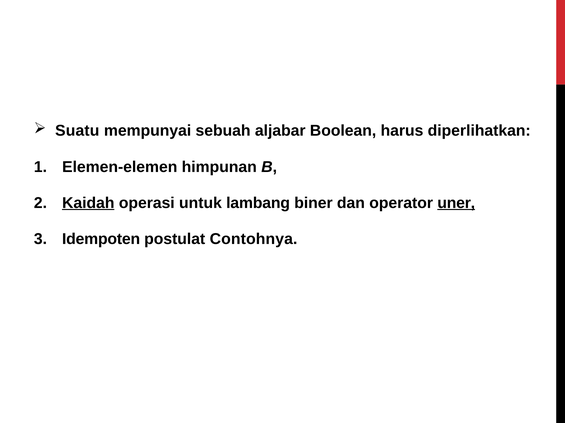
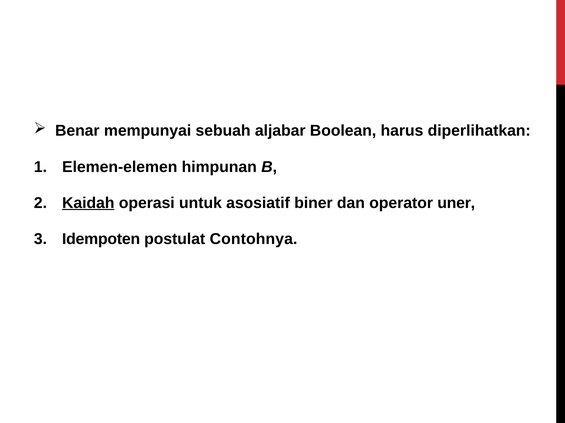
Suatu: Suatu -> Benar (77, 131)
lambang: lambang -> asosiatif (258, 203)
uner underline: present -> none (456, 203)
